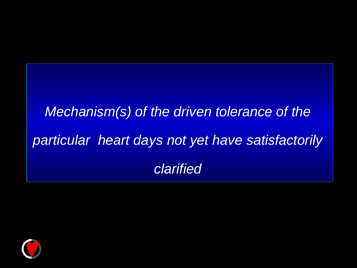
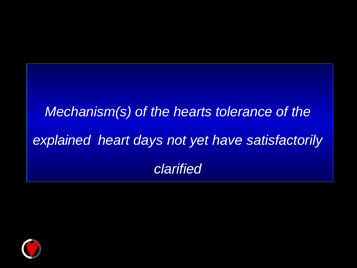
driven: driven -> hearts (193, 112)
particular: particular -> explained (62, 140)
